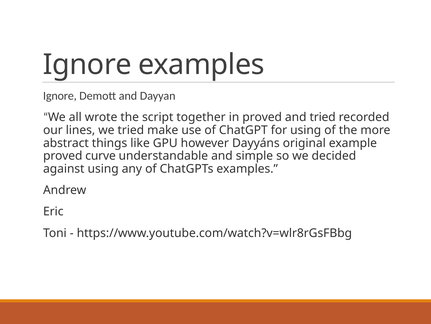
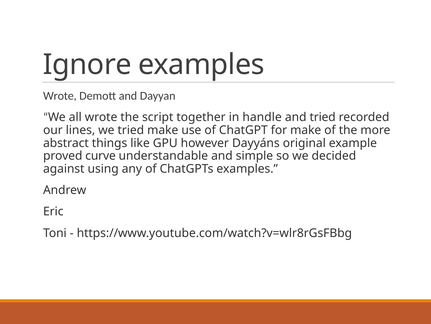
Ignore: Ignore -> Wrote (60, 96)
in proved: proved -> handle (262, 117)
for using: using -> make (306, 130)
